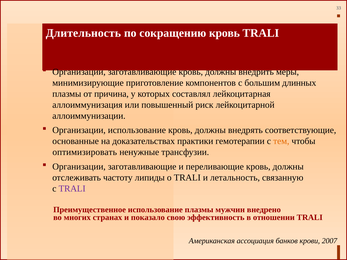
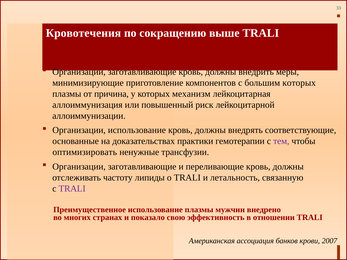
Длительность: Длительность -> Кровотечения (83, 33)
сокращению кровь: кровь -> выше (224, 33)
большим длинных: длинных -> которых (299, 83)
составлял: составлял -> механизм (191, 94)
тем colour: orange -> purple (281, 141)
